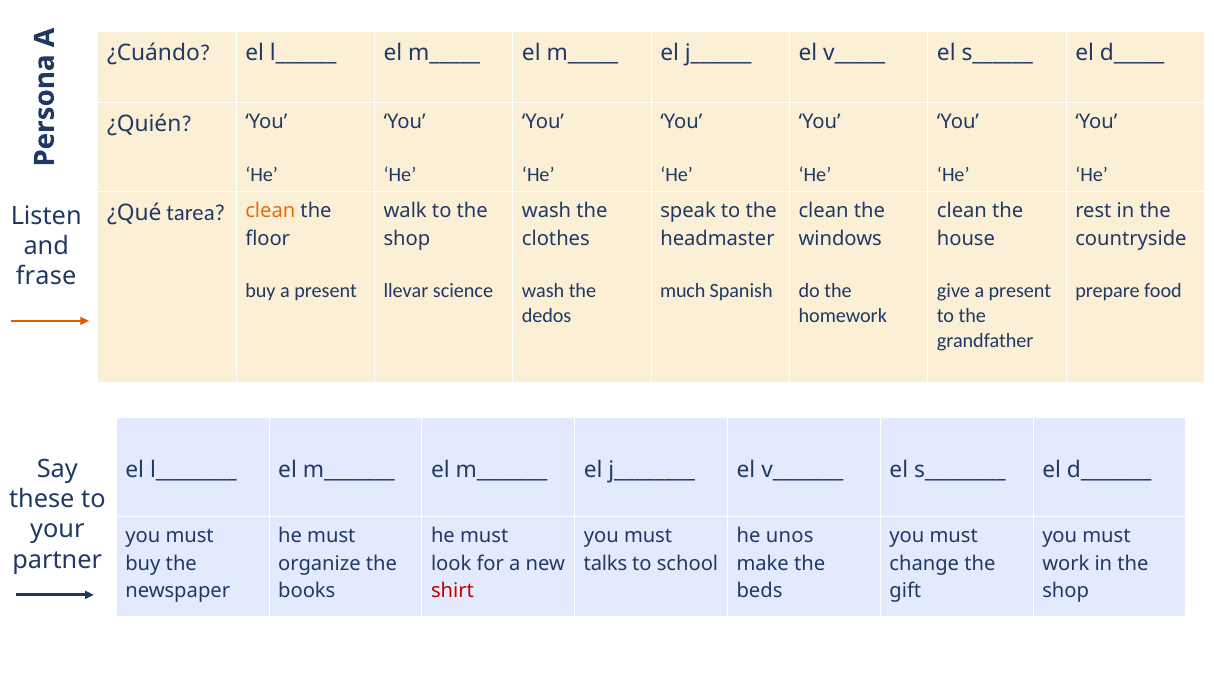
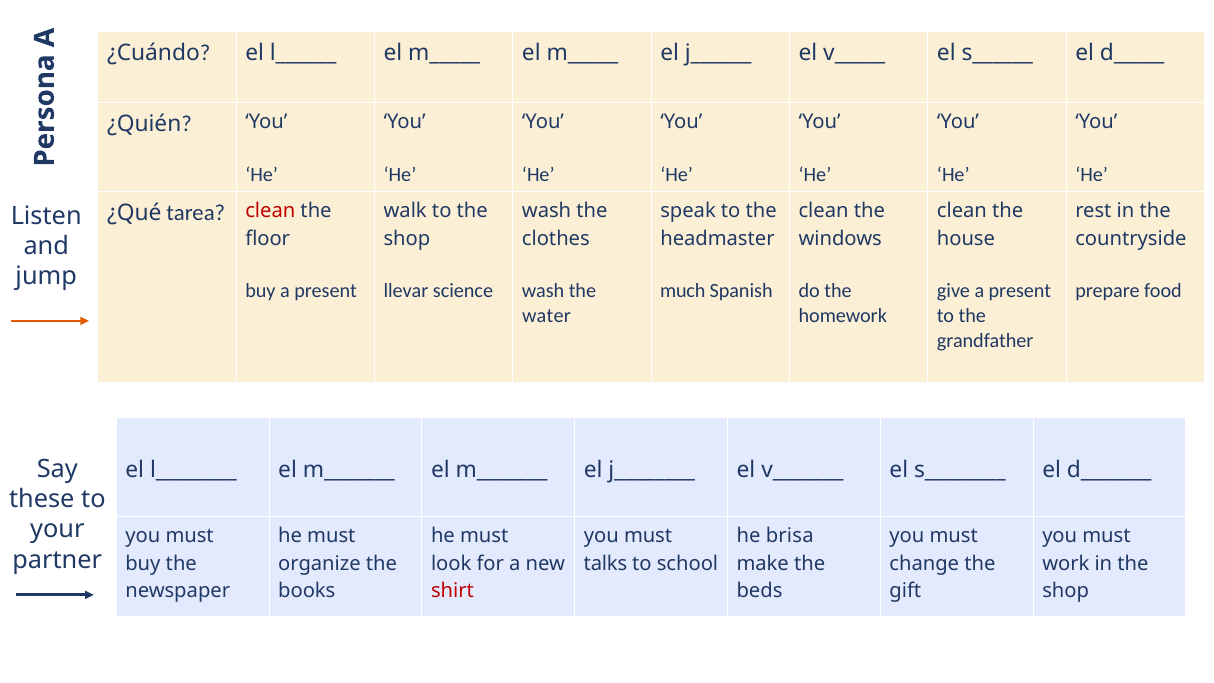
clean colour: orange -> red (270, 211)
frase: frase -> jump (46, 277)
dedos: dedos -> water (546, 316)
unos: unos -> brisa (790, 536)
